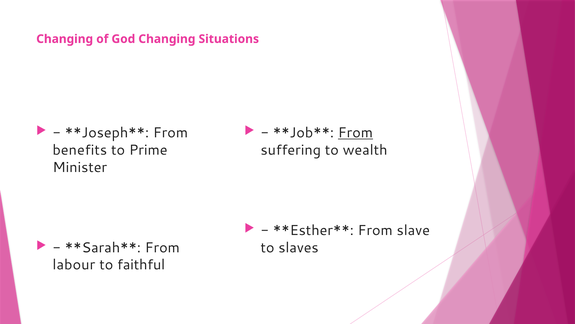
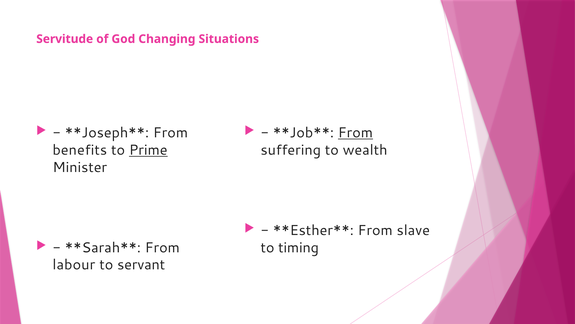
Changing: Changing -> Servitude (65, 39)
Prime underline: none -> present (148, 150)
slaves: slaves -> timing (299, 247)
faithful: faithful -> servant (141, 264)
